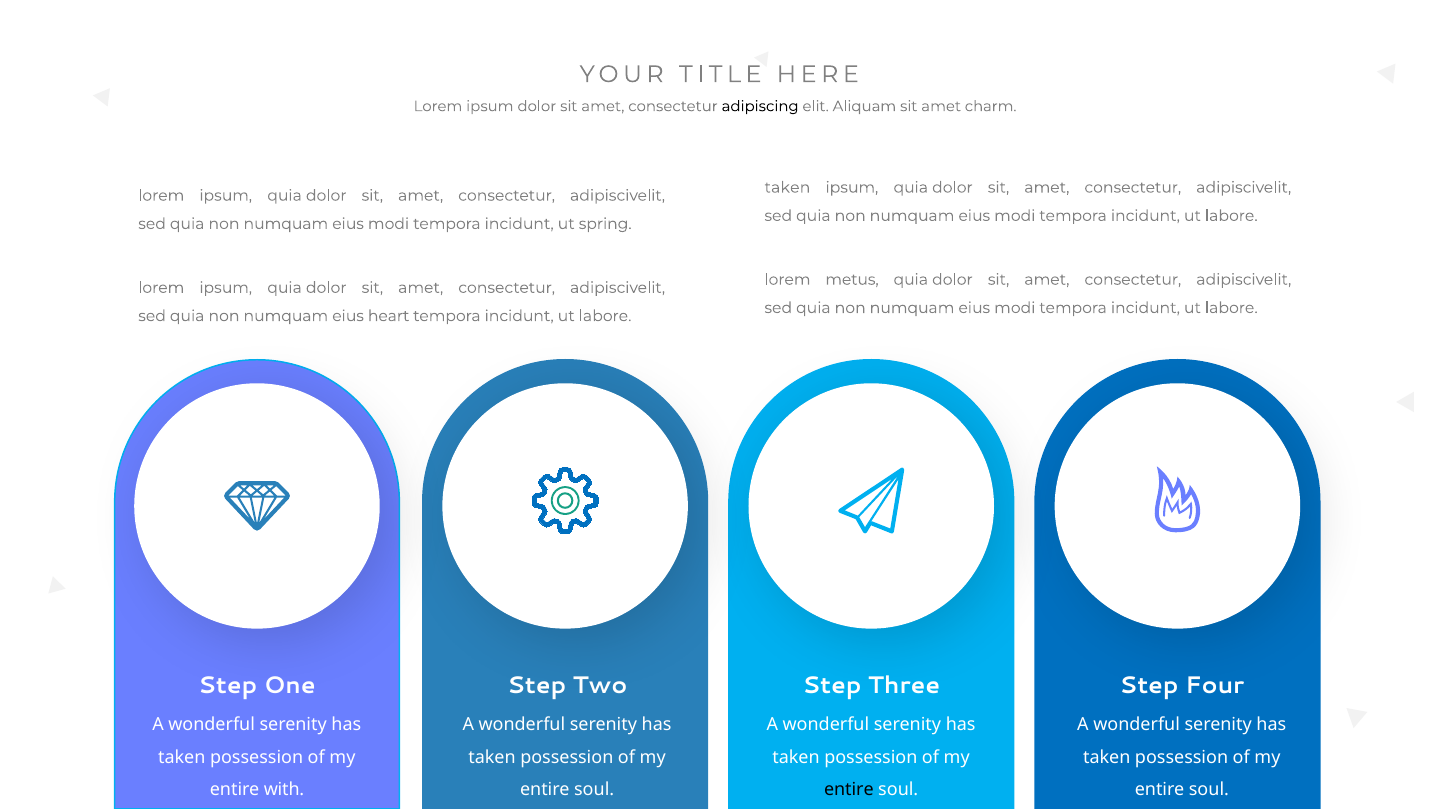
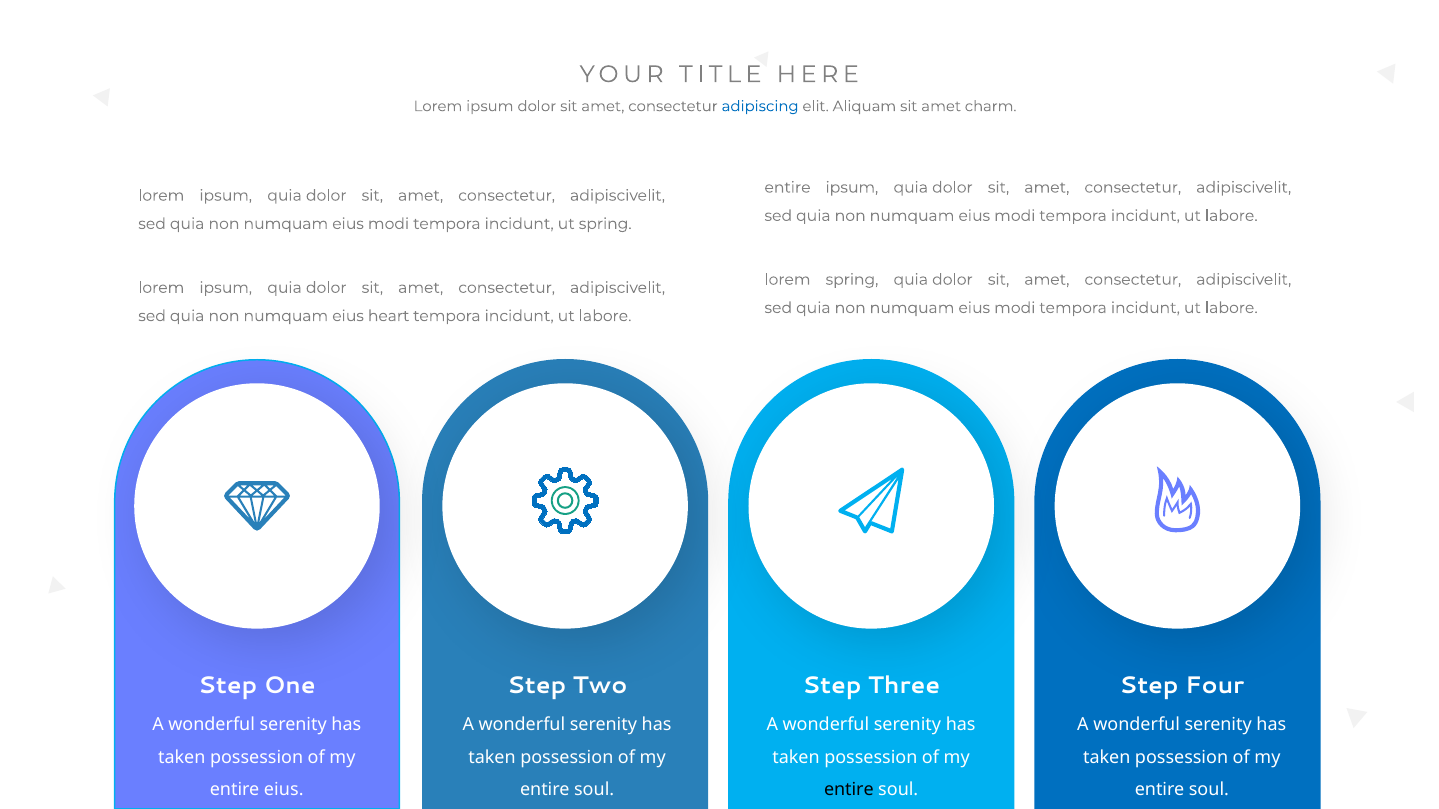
adipiscing colour: black -> blue (760, 106)
taken: taken -> entire (788, 188)
lorem metus: metus -> spring (852, 280)
entire with: with -> eius (284, 790)
